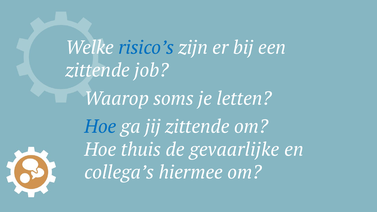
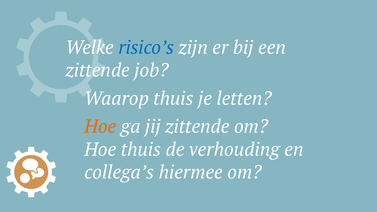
Waarop soms: soms -> thuis (174, 99)
Hoe colour: blue -> orange (100, 127)
gevaarlijke: gevaarlijke -> verhouding (234, 150)
